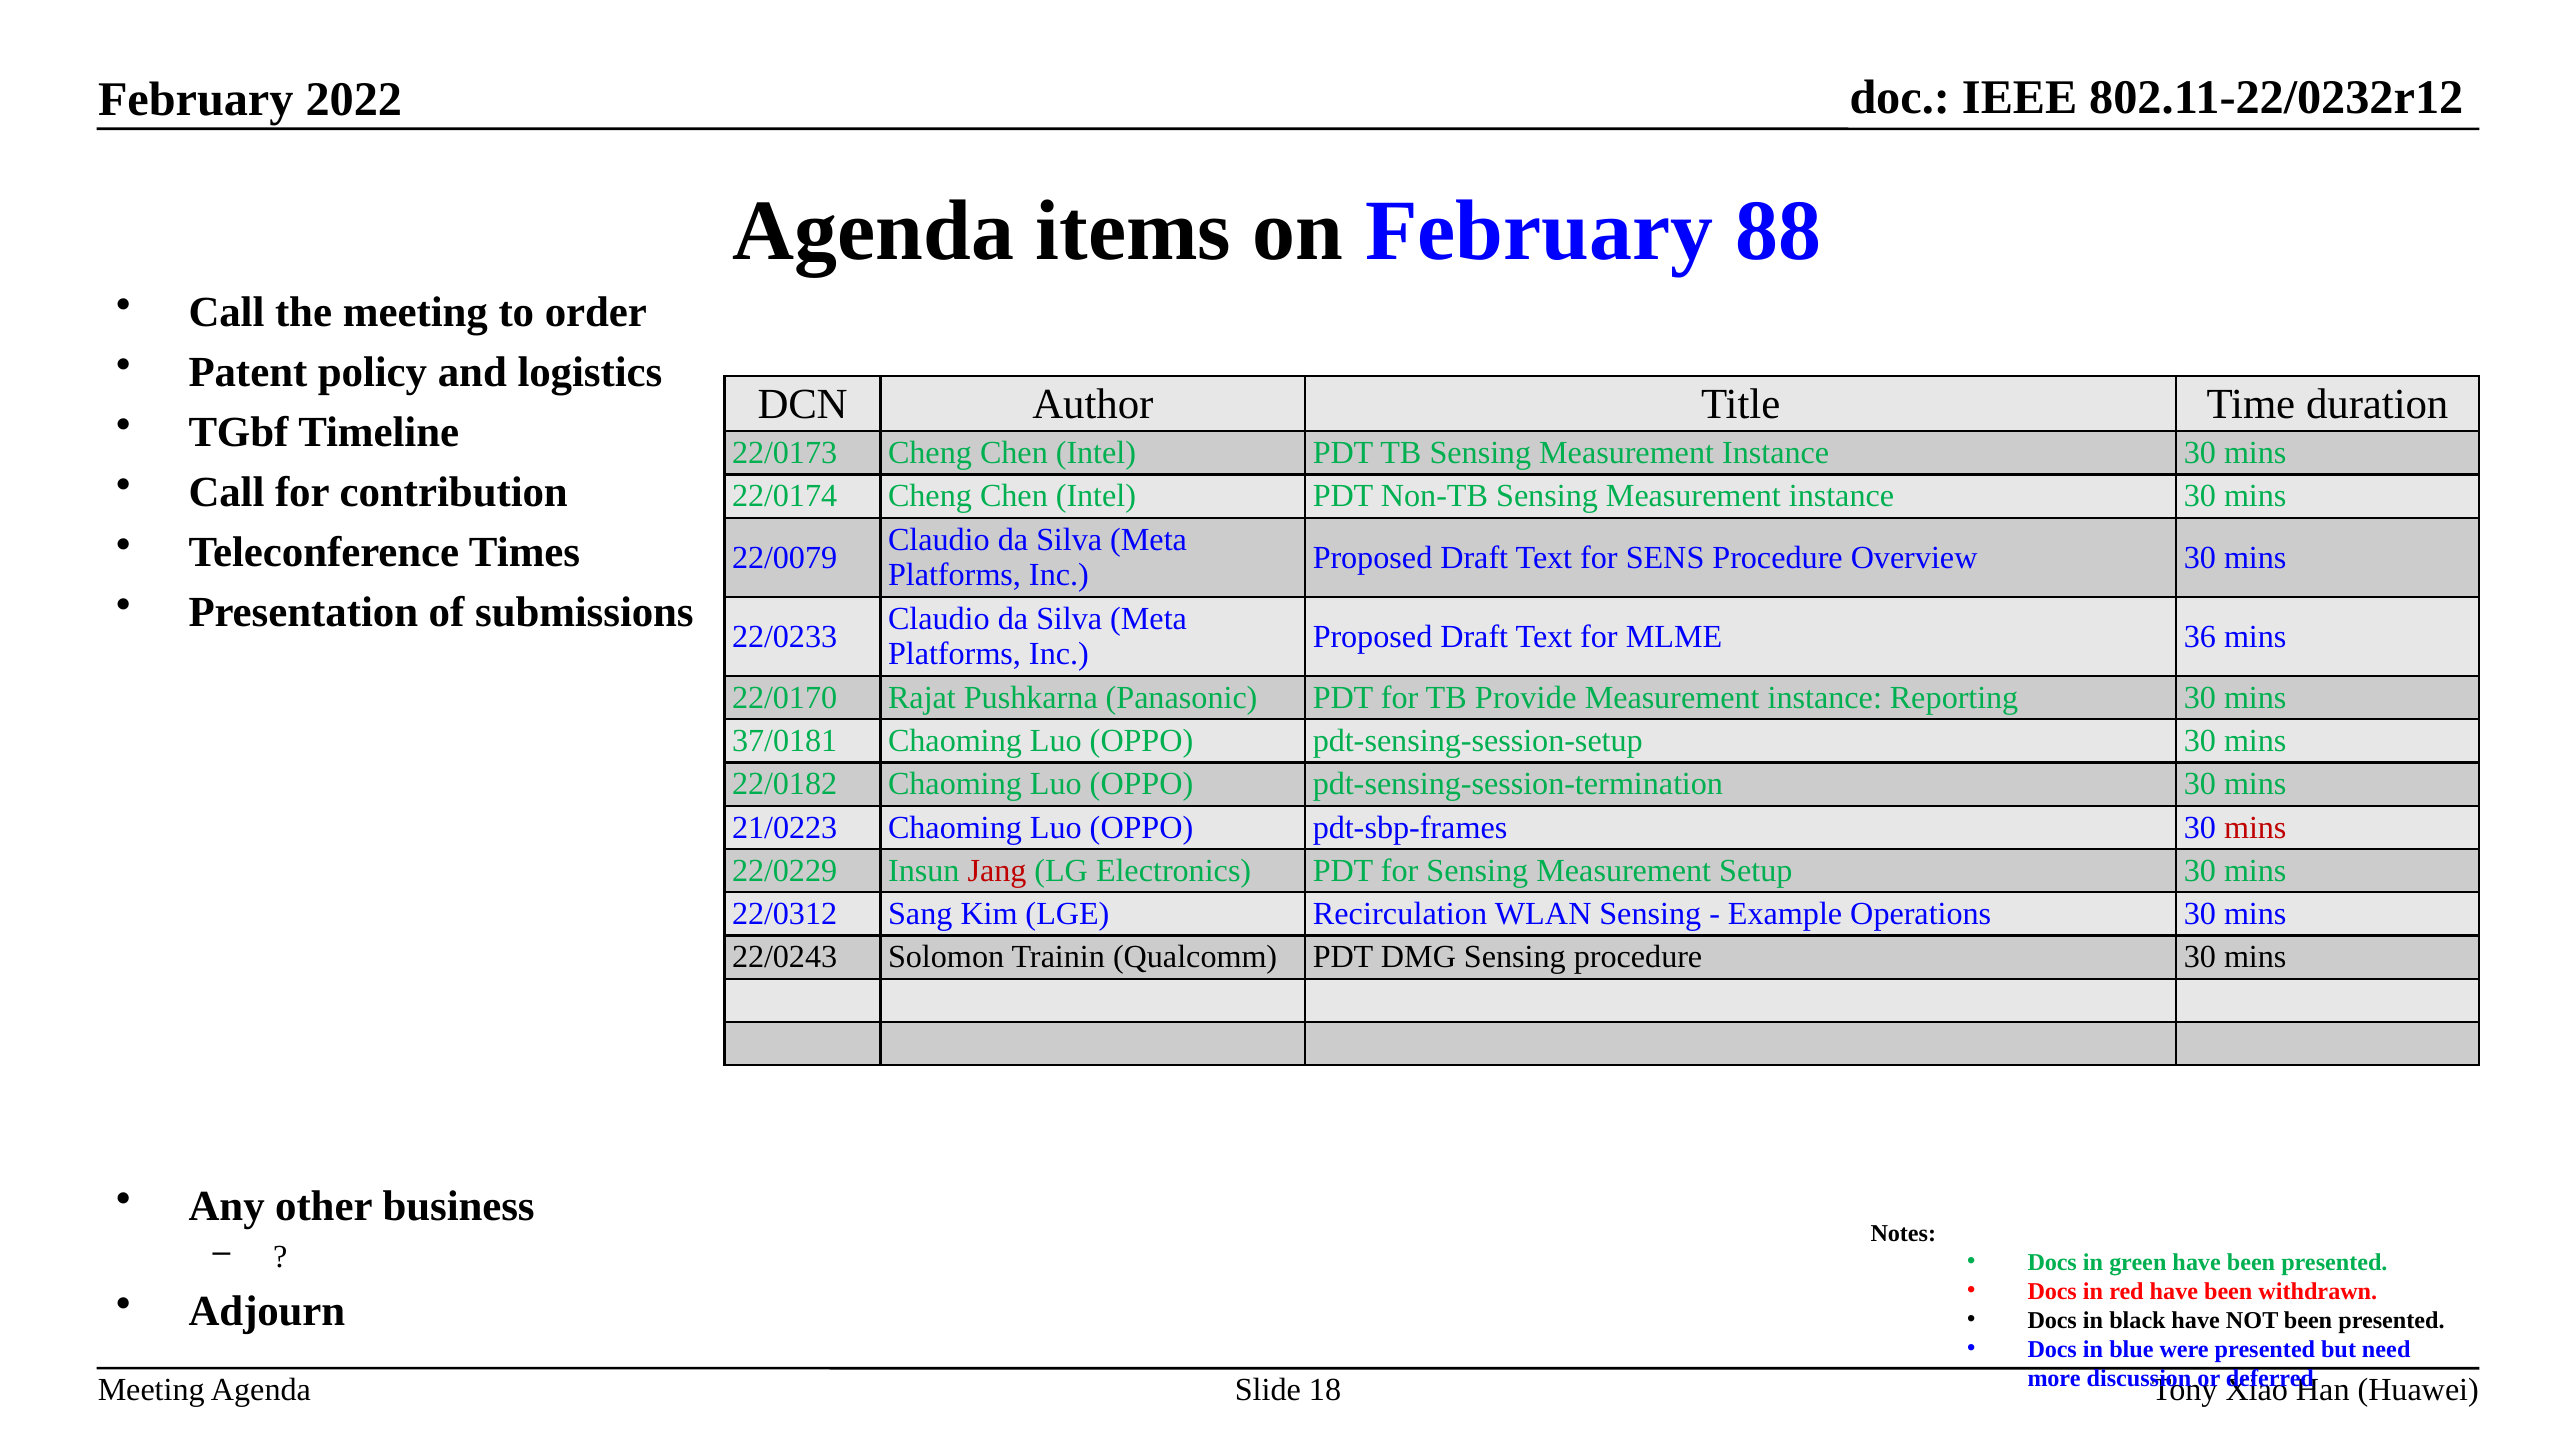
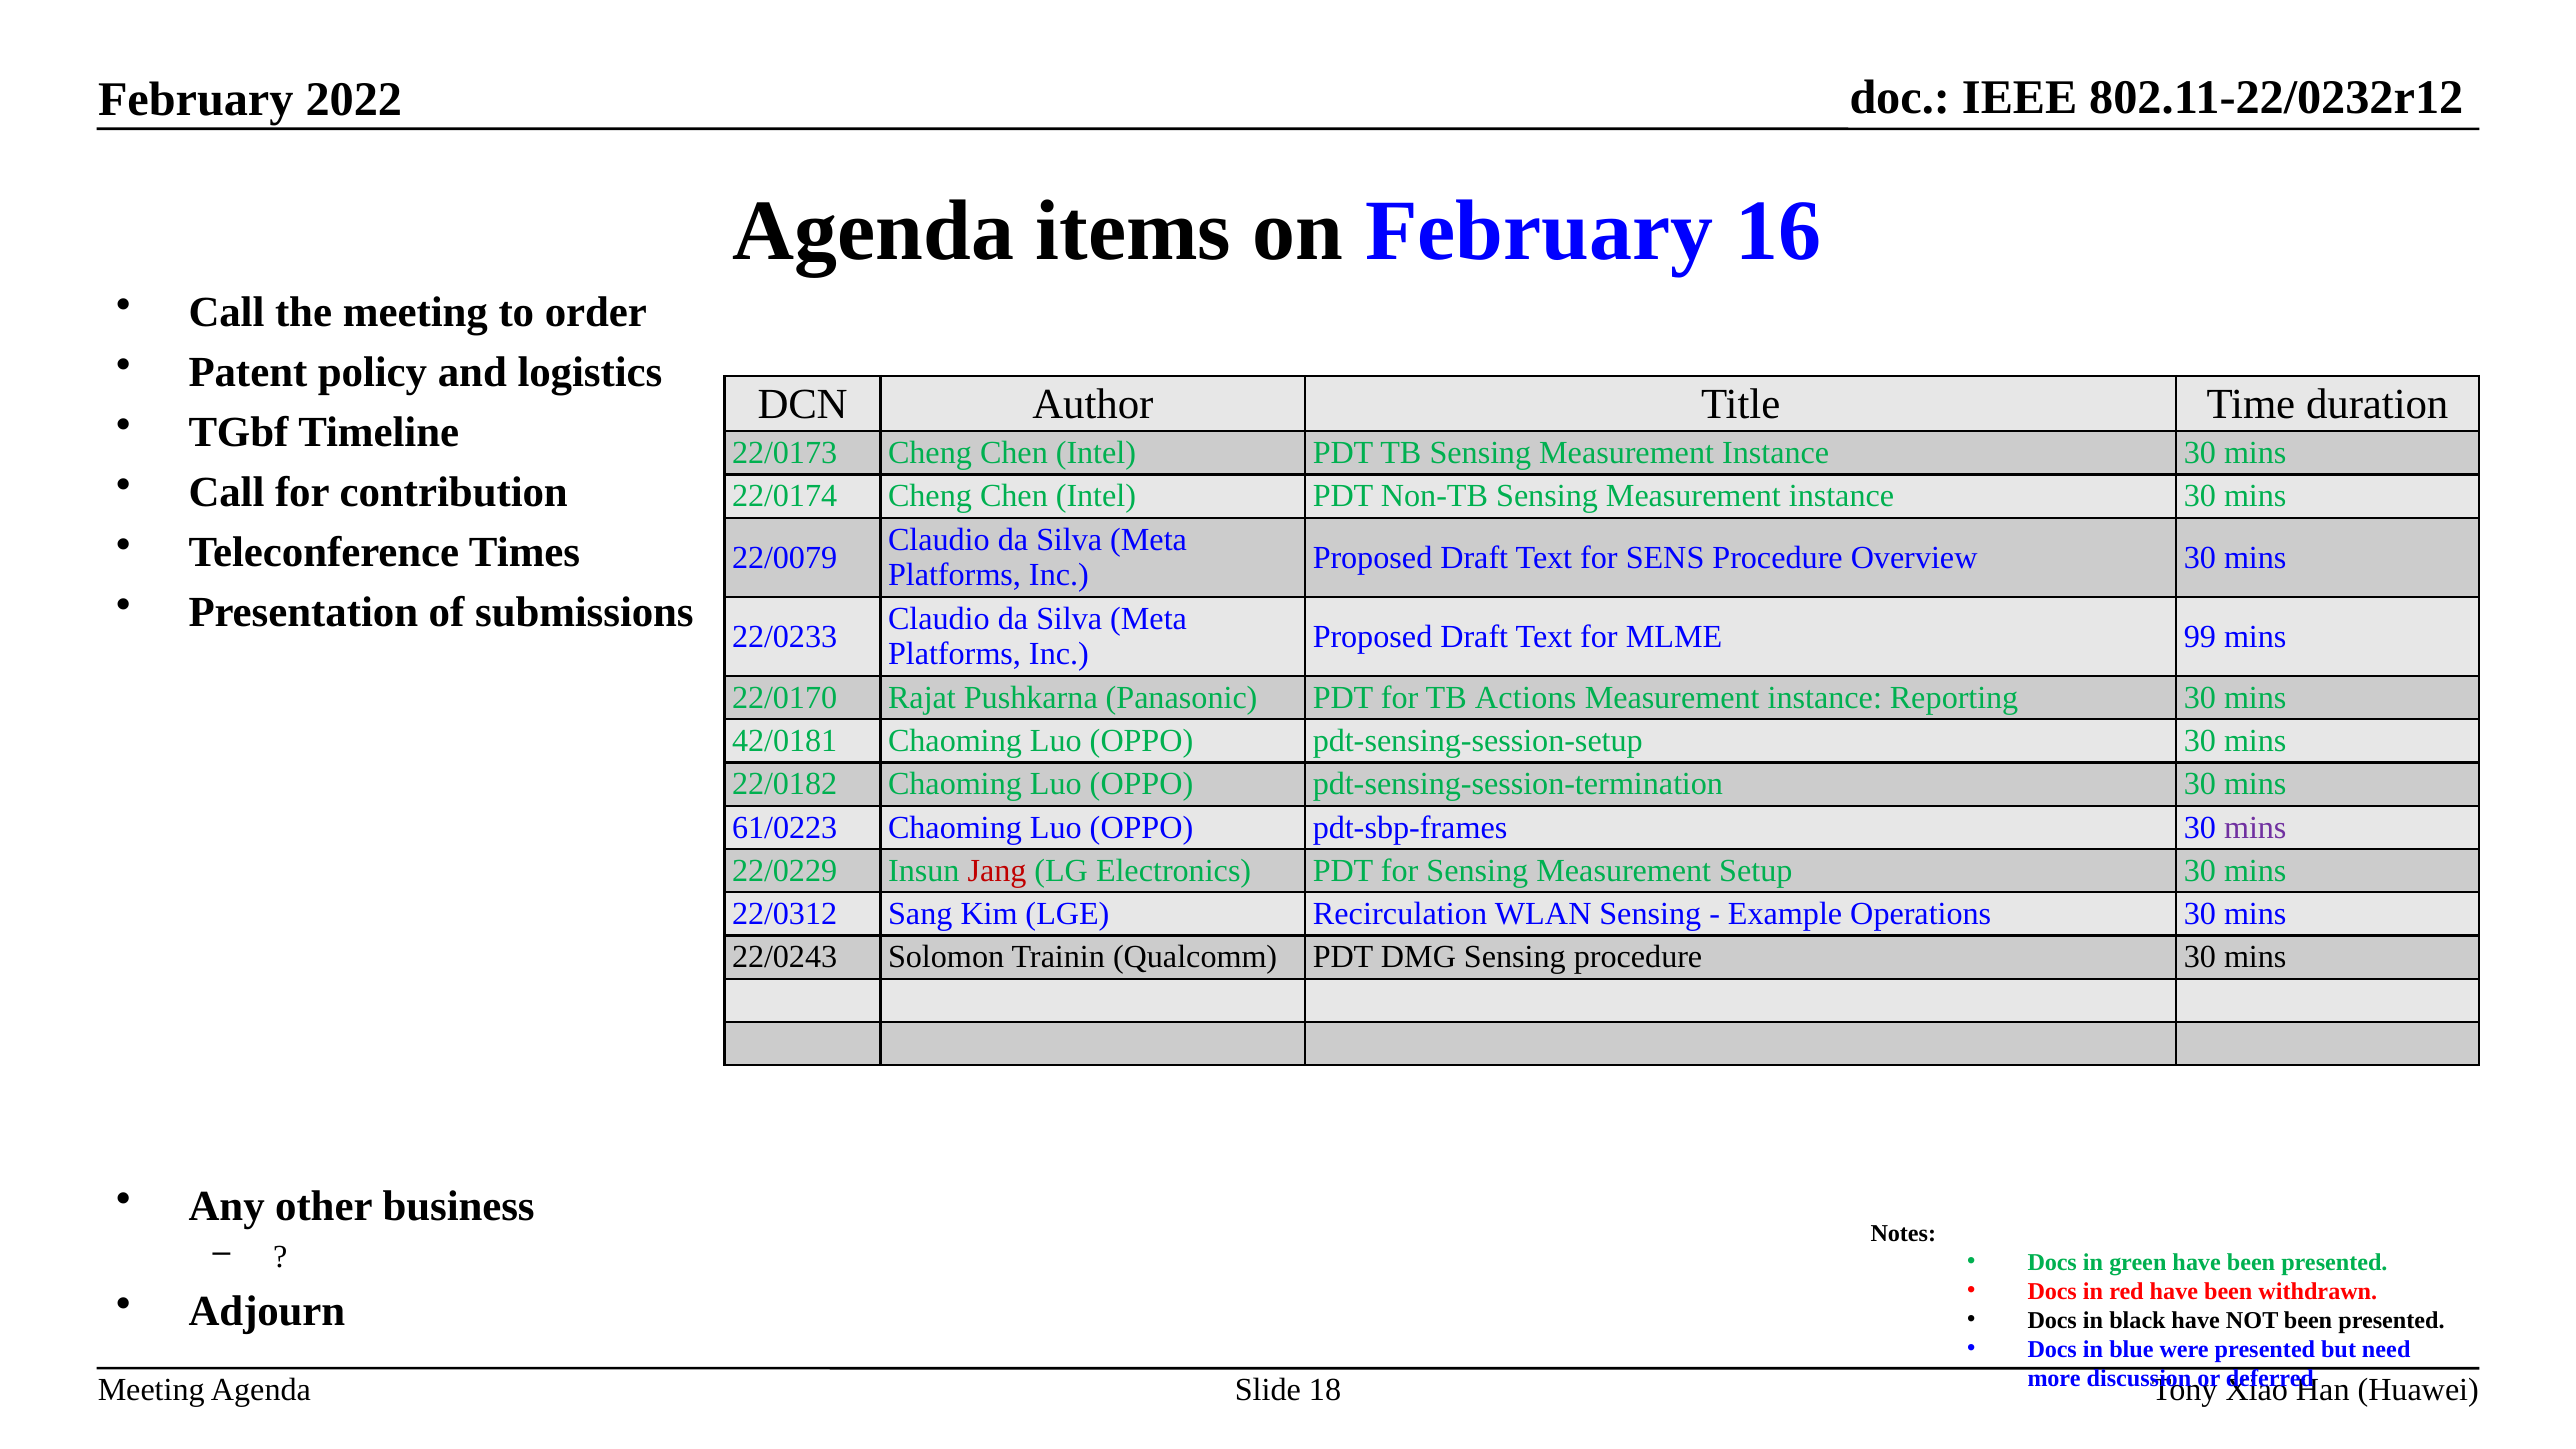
88: 88 -> 16 (1778, 231)
36: 36 -> 99 (2200, 636)
Provide: Provide -> Actions (1526, 698)
37/0181: 37/0181 -> 42/0181 (785, 741)
21/0223: 21/0223 -> 61/0223 (785, 827)
mins colour: red -> purple (2255, 827)
